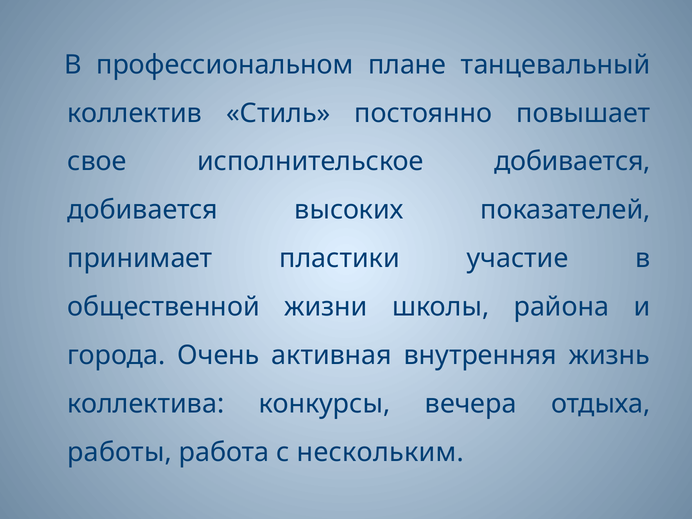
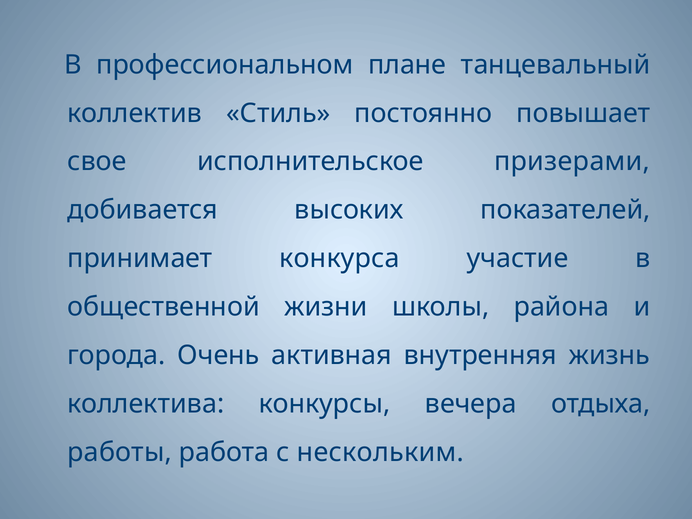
исполнительское добивается: добивается -> призерами (572, 162)
пластики: пластики -> конкурса (340, 259)
